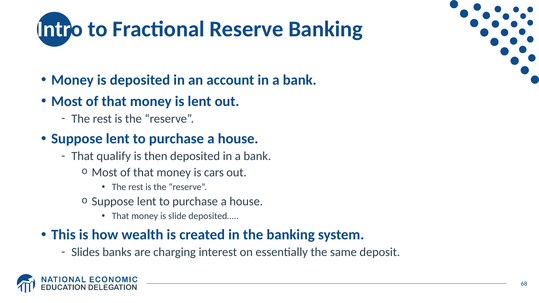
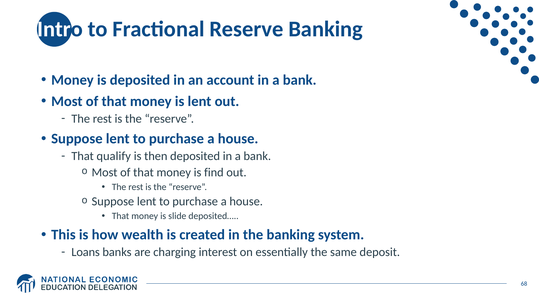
cars: cars -> find (214, 172)
Slides: Slides -> Loans (86, 252)
